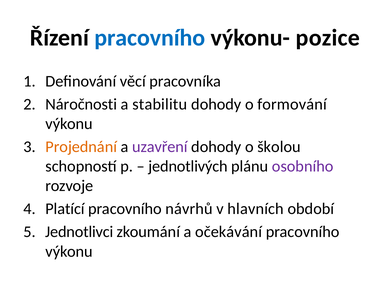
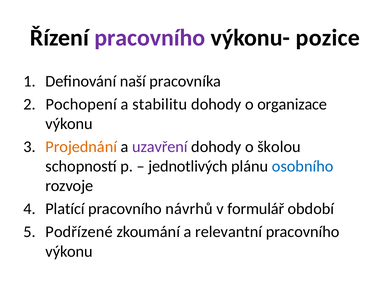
pracovního colour: blue -> purple (150, 38)
věcí: věcí -> naší (133, 81)
Náročnosti: Náročnosti -> Pochopení (81, 104)
formování: formování -> organizace (292, 104)
osobního colour: purple -> blue (303, 166)
hlavních: hlavních -> formulář (256, 209)
Jednotlivci: Jednotlivci -> Podřízené (79, 232)
očekávání: očekávání -> relevantní (229, 232)
